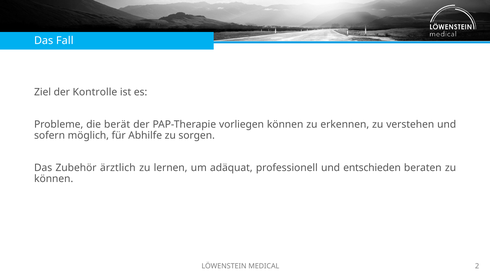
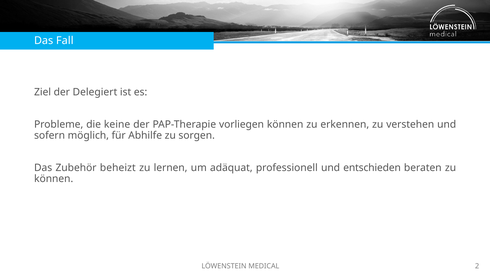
Kontrolle: Kontrolle -> Delegiert (95, 92)
berät: berät -> keine (117, 124)
ärztlich: ärztlich -> beheizt (118, 168)
